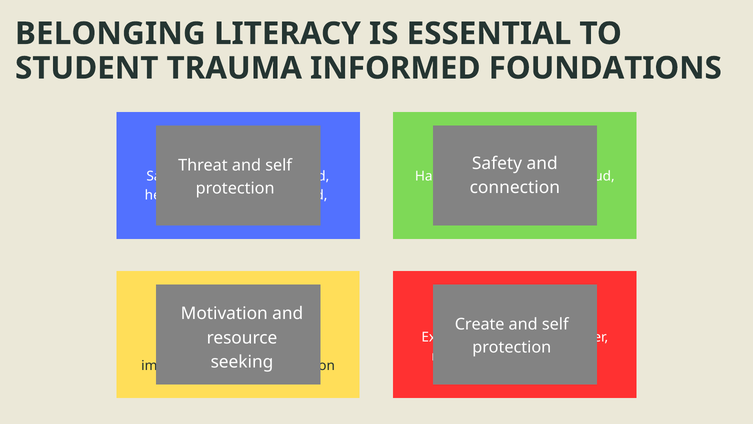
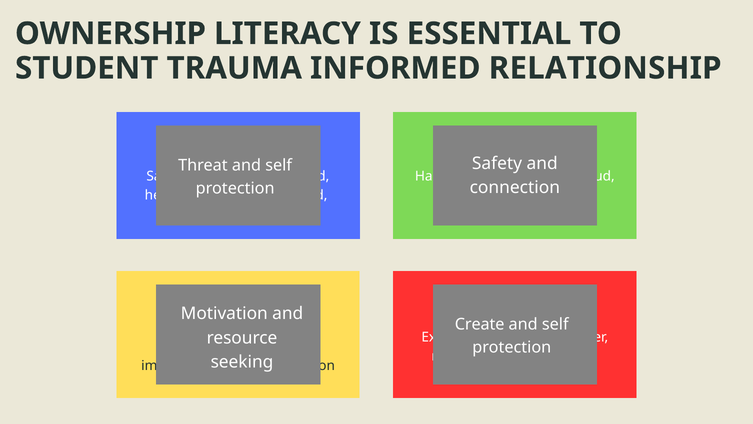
BELONGING: BELONGING -> OWNERSHIP (110, 34)
FOUNDATIONS: FOUNDATIONS -> RELATIONSHIP (605, 68)
